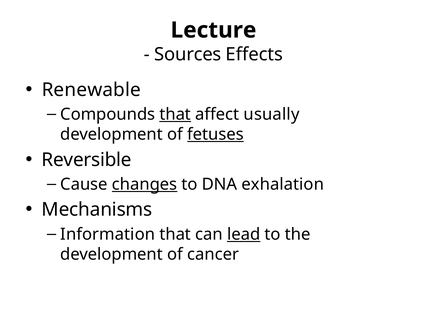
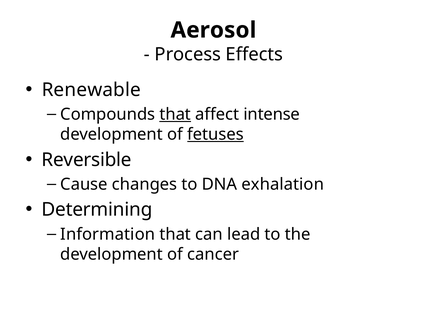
Lecture: Lecture -> Aerosol (213, 30)
Sources: Sources -> Process (188, 54)
usually: usually -> intense (272, 114)
changes underline: present -> none (145, 184)
Mechanisms: Mechanisms -> Determining (97, 209)
lead underline: present -> none (244, 234)
